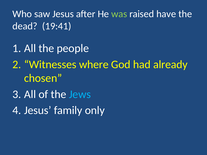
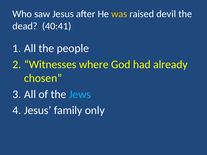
was colour: light green -> yellow (119, 14)
have: have -> devil (166, 14)
19:41: 19:41 -> 40:41 (57, 26)
